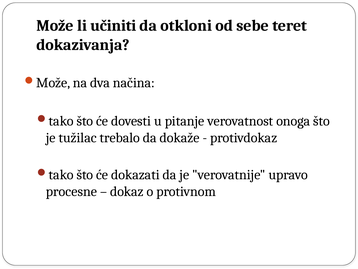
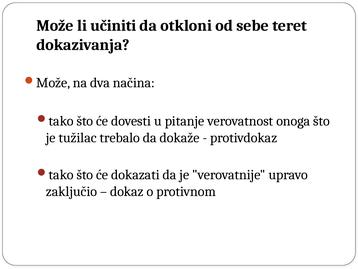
procesne: procesne -> zaključio (71, 191)
